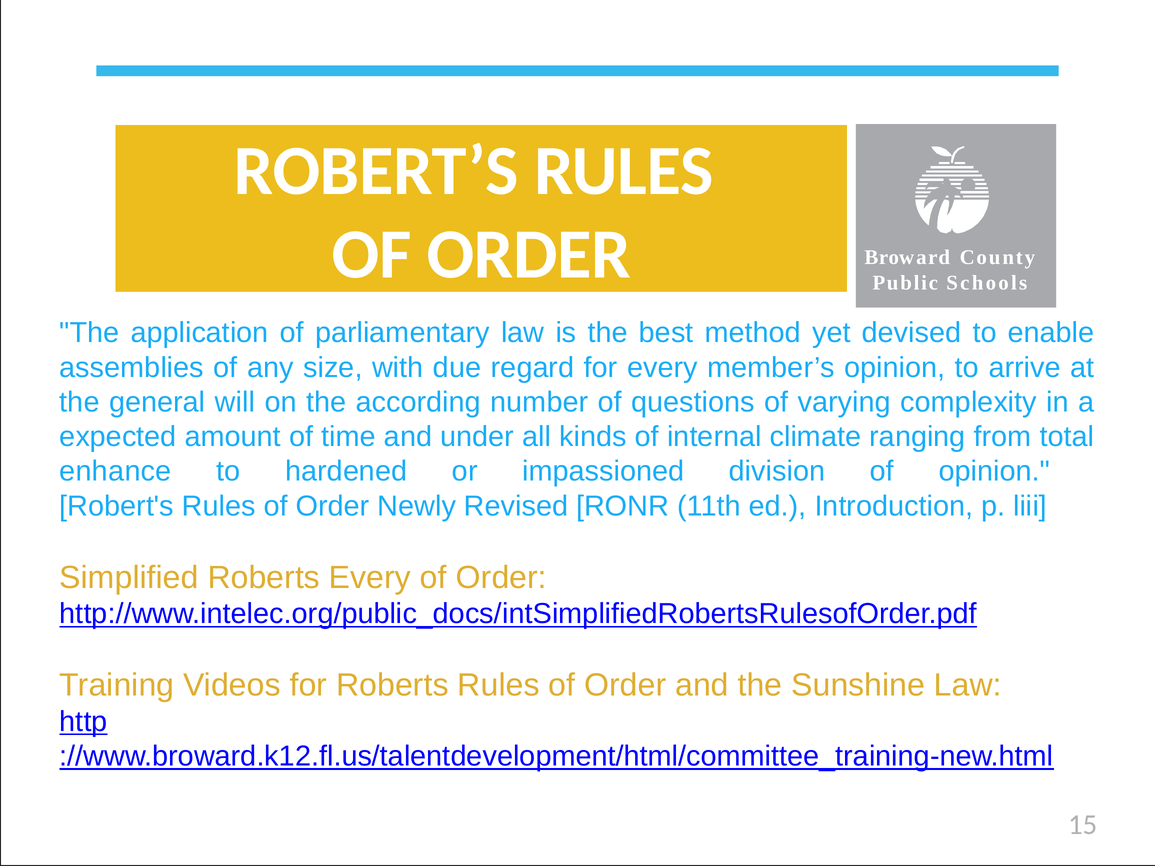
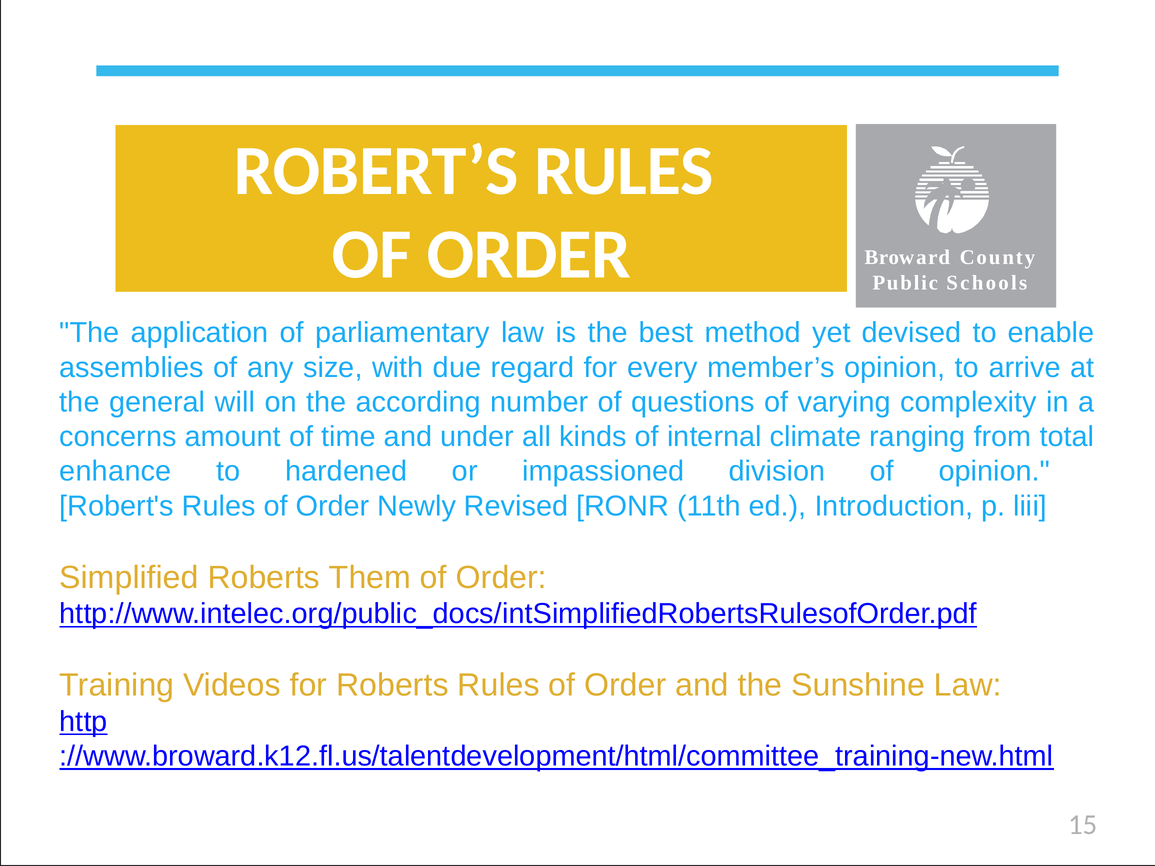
expected: expected -> concerns (118, 437)
Roberts Every: Every -> Them (370, 578)
